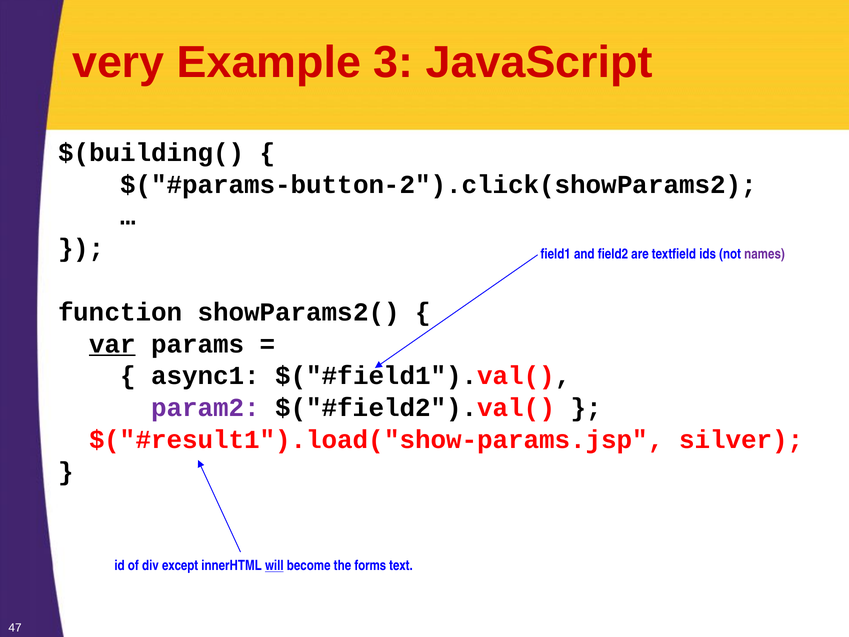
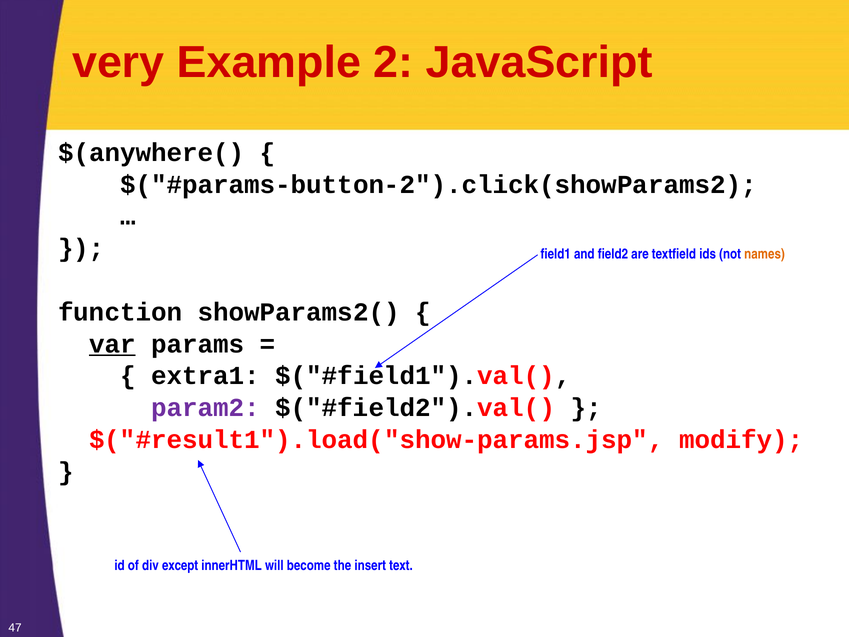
3: 3 -> 2 (393, 63)
$(building(: $(building( -> $(anywhere( (151, 153)
names colour: purple -> orange (765, 254)
async1: async1 -> extra1 (205, 376)
silver: silver -> modify (741, 439)
will underline: present -> none (274, 565)
forms: forms -> insert (370, 565)
